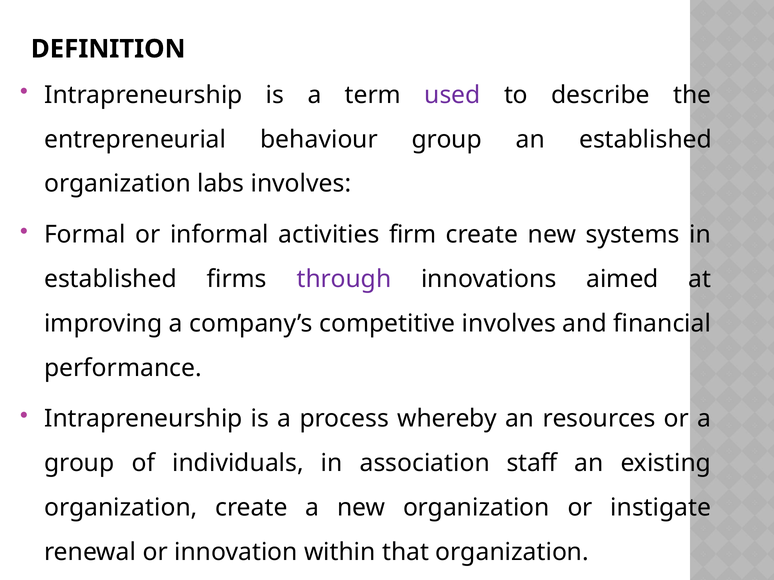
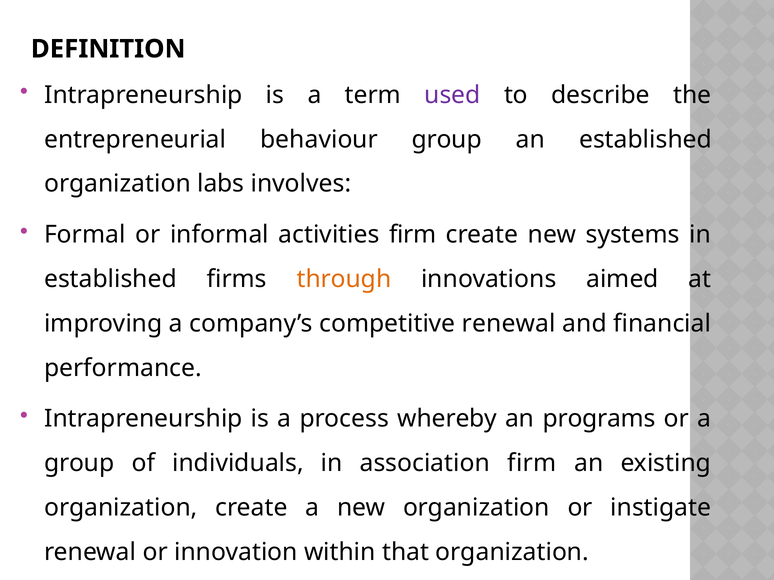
through colour: purple -> orange (344, 279)
competitive involves: involves -> renewal (509, 324)
resources: resources -> programs (599, 419)
association staff: staff -> firm (532, 464)
